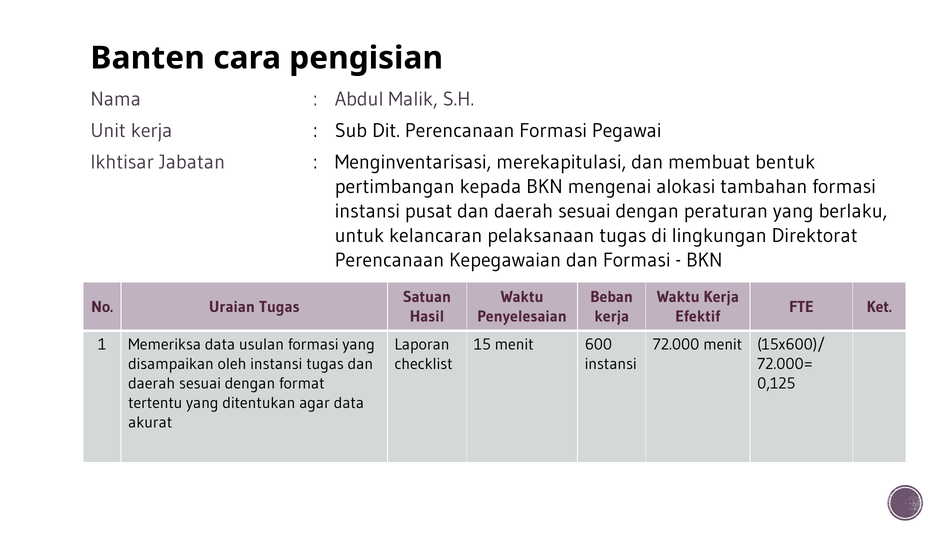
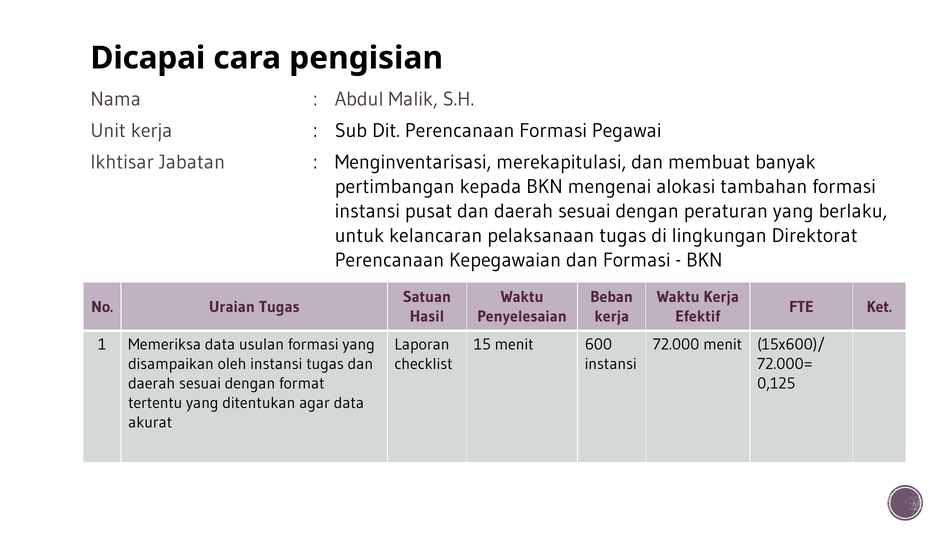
Banten: Banten -> Dicapai (148, 58)
bentuk: bentuk -> banyak (785, 162)
